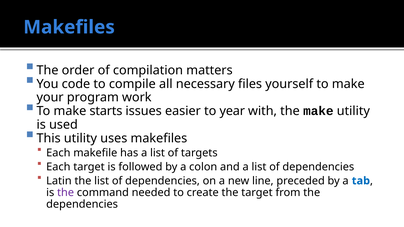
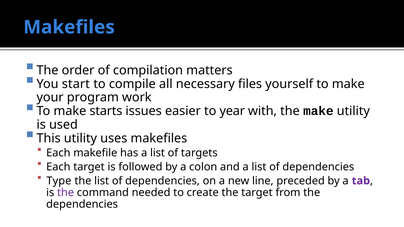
code: code -> start (76, 84)
Latin: Latin -> Type (59, 181)
tab colour: blue -> purple (361, 181)
